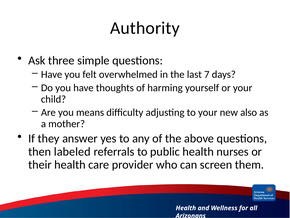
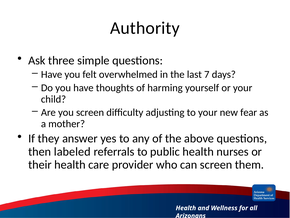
you means: means -> screen (90, 112)
also: also -> fear (249, 112)
